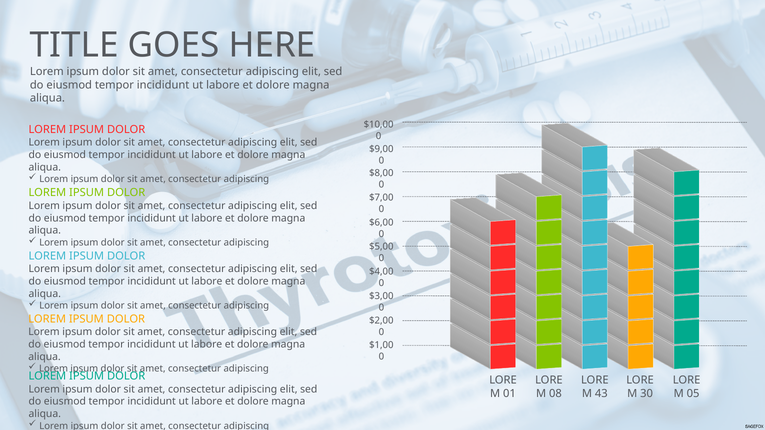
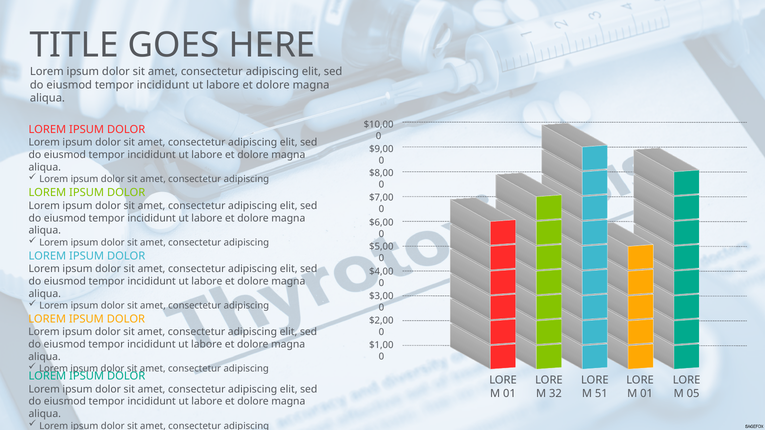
08: 08 -> 32 (555, 394)
43: 43 -> 51 (601, 394)
30: 30 -> 01 (647, 394)
